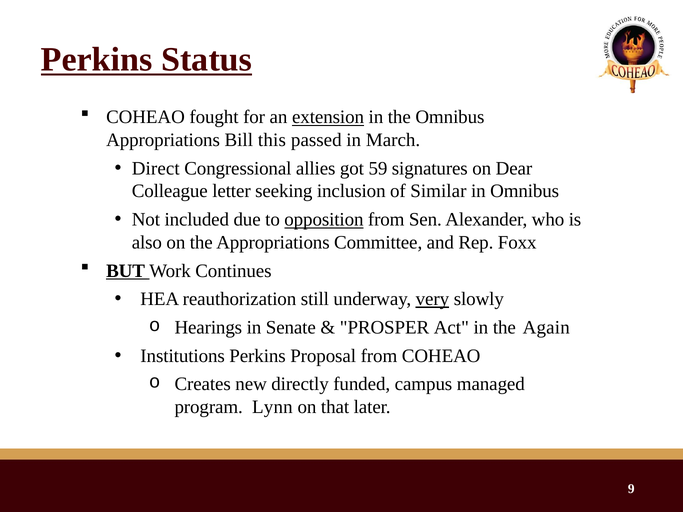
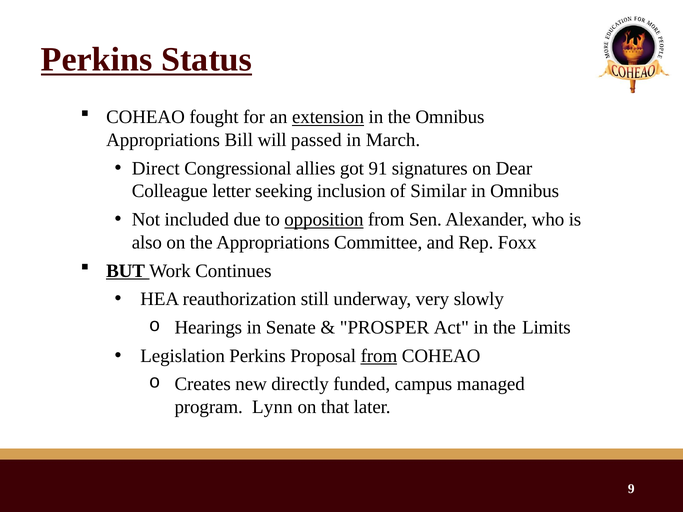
this: this -> will (272, 140)
59: 59 -> 91 (378, 169)
very underline: present -> none (432, 299)
Again: Again -> Limits (546, 328)
Institutions: Institutions -> Legislation (183, 356)
from underline: none -> present (379, 356)
